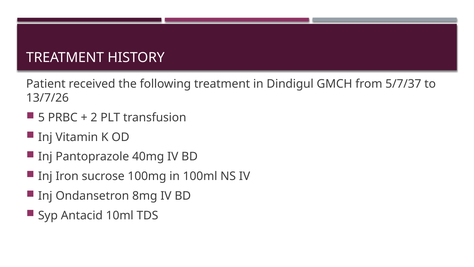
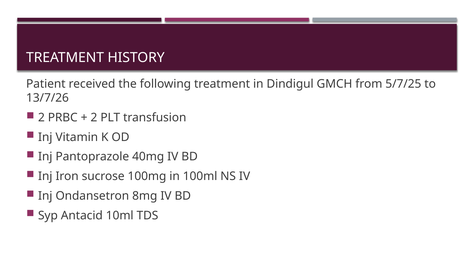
5/7/37: 5/7/37 -> 5/7/25 (403, 84)
5: 5 -> 2 (41, 117)
